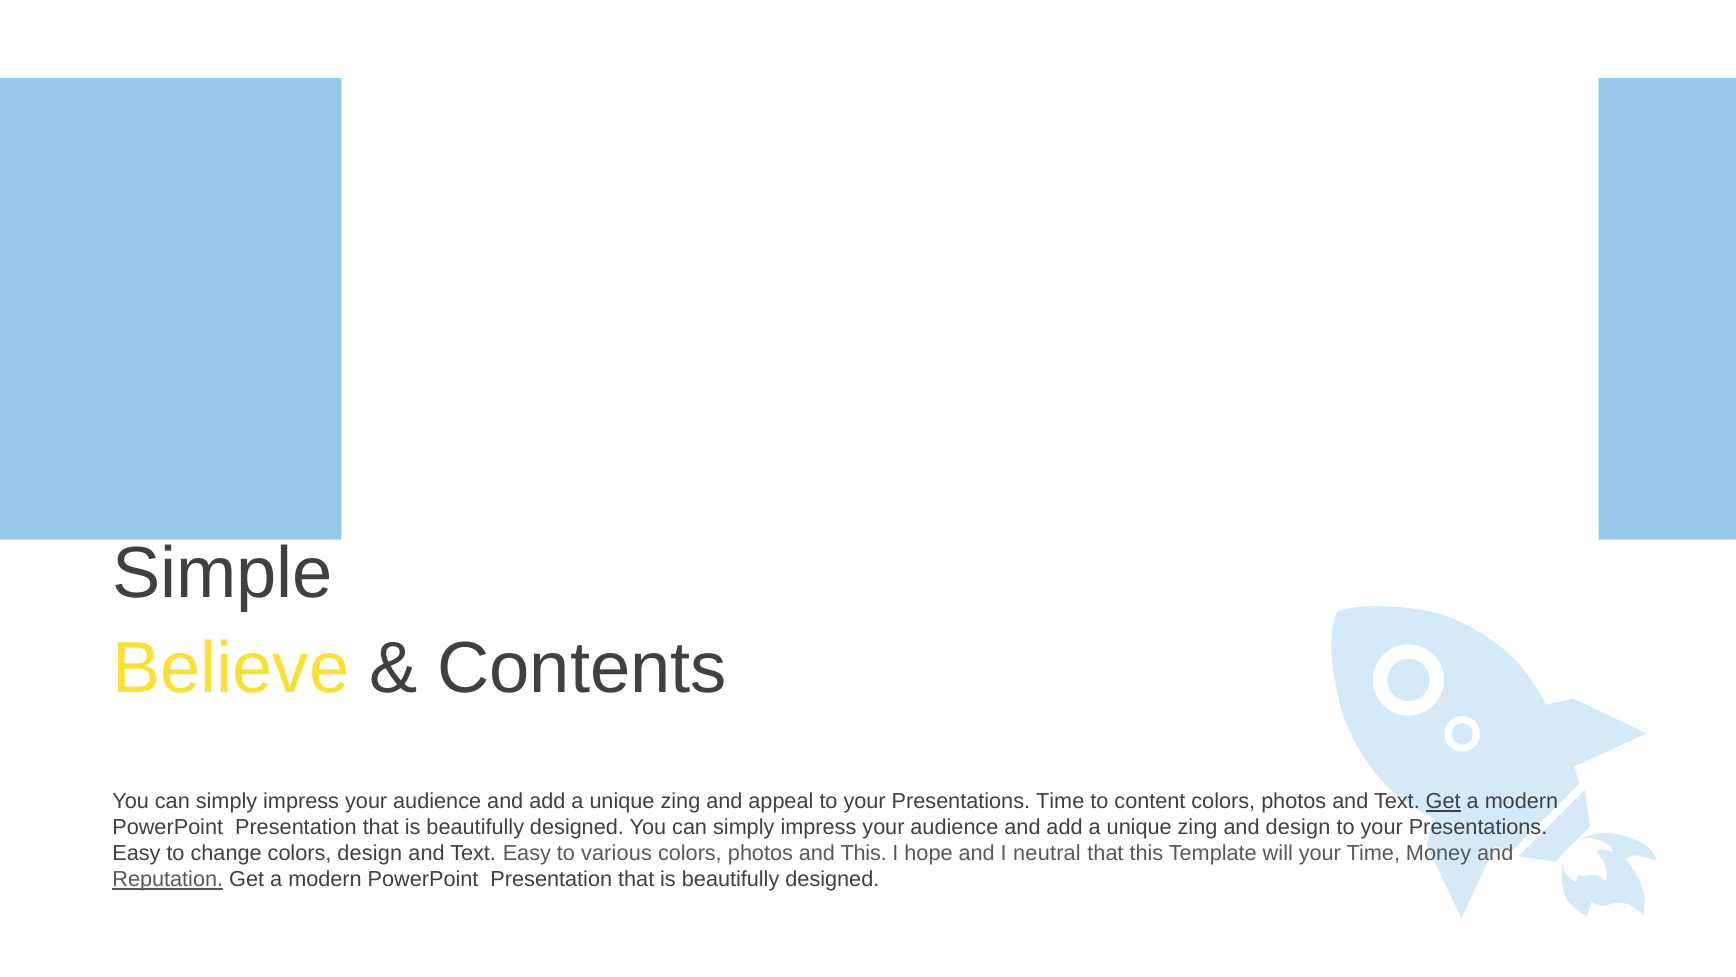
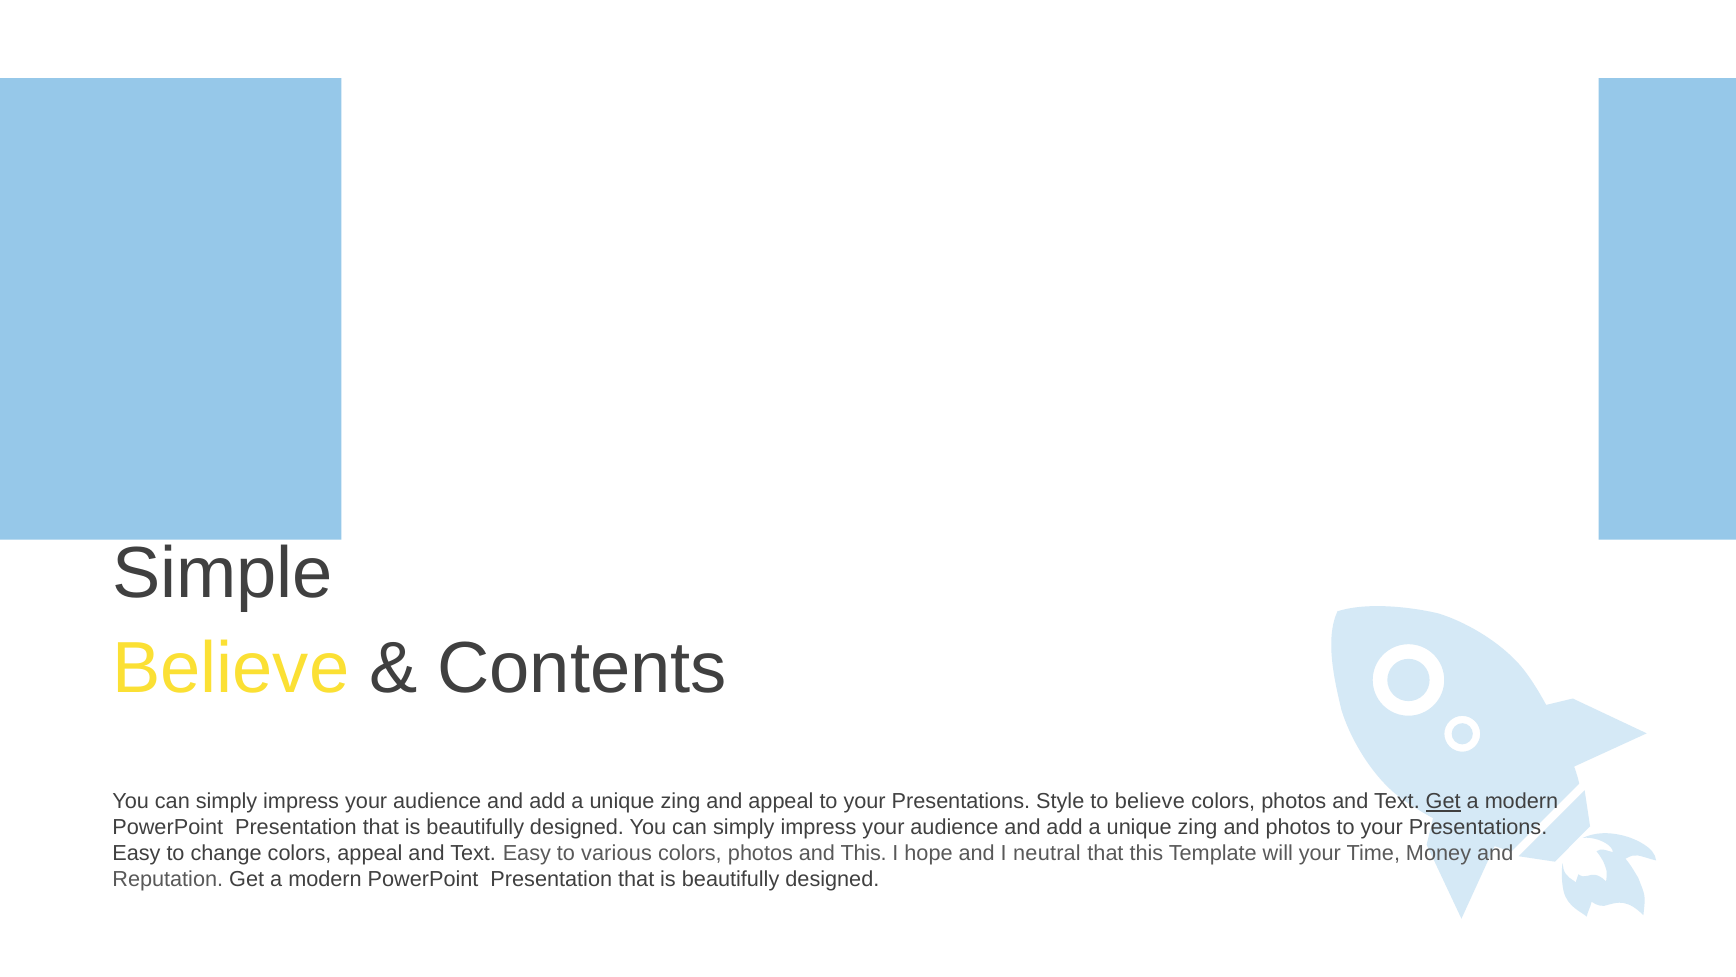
Presentations Time: Time -> Style (1060, 801)
to content: content -> believe (1150, 801)
and design: design -> photos (1298, 827)
colors design: design -> appeal (370, 853)
Reputation underline: present -> none (168, 879)
